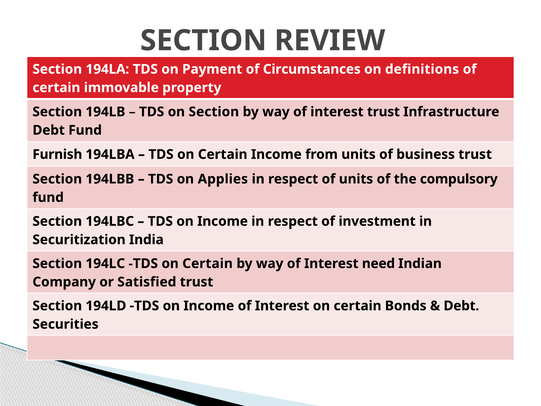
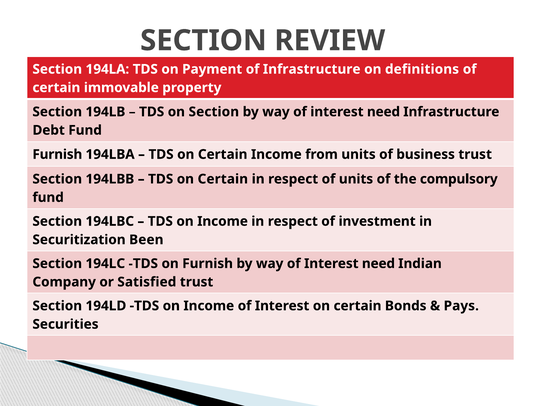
of Circumstances: Circumstances -> Infrastructure (312, 69)
trust: trust -> need (383, 112)
Applies: Applies -> Certain (223, 179)
India: India -> Been (146, 240)
194LC TDS on Certain: Certain -> Furnish (208, 263)
Debt: Debt -> Pays (461, 306)
